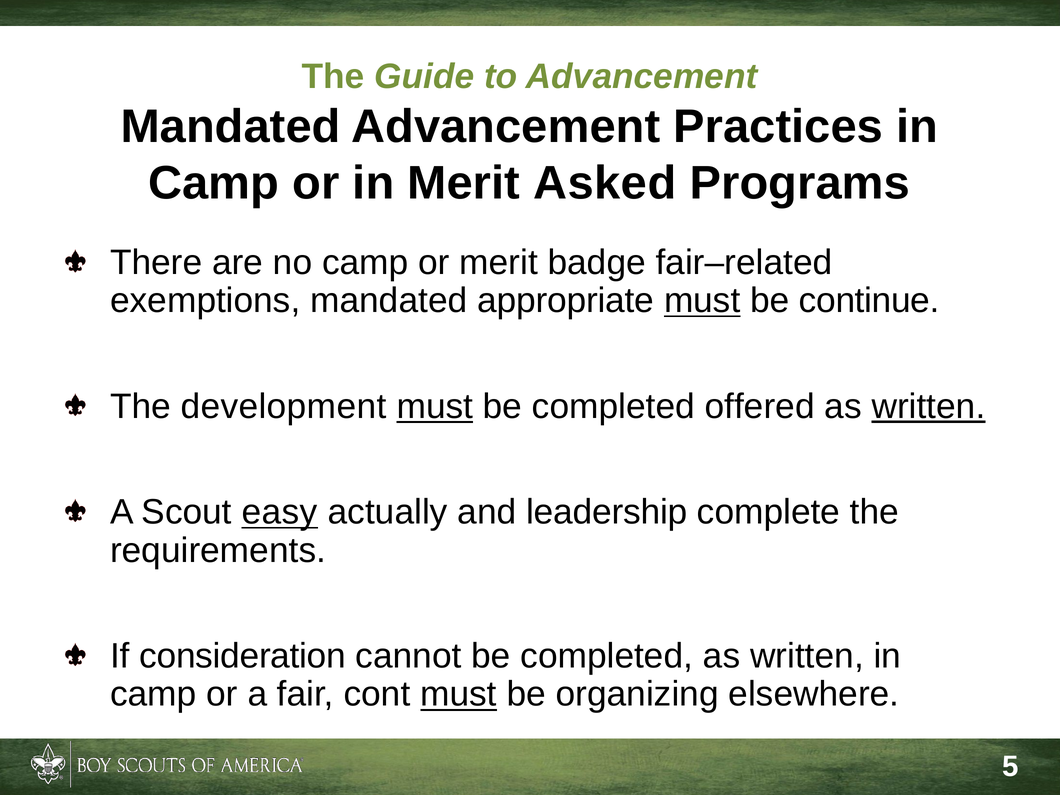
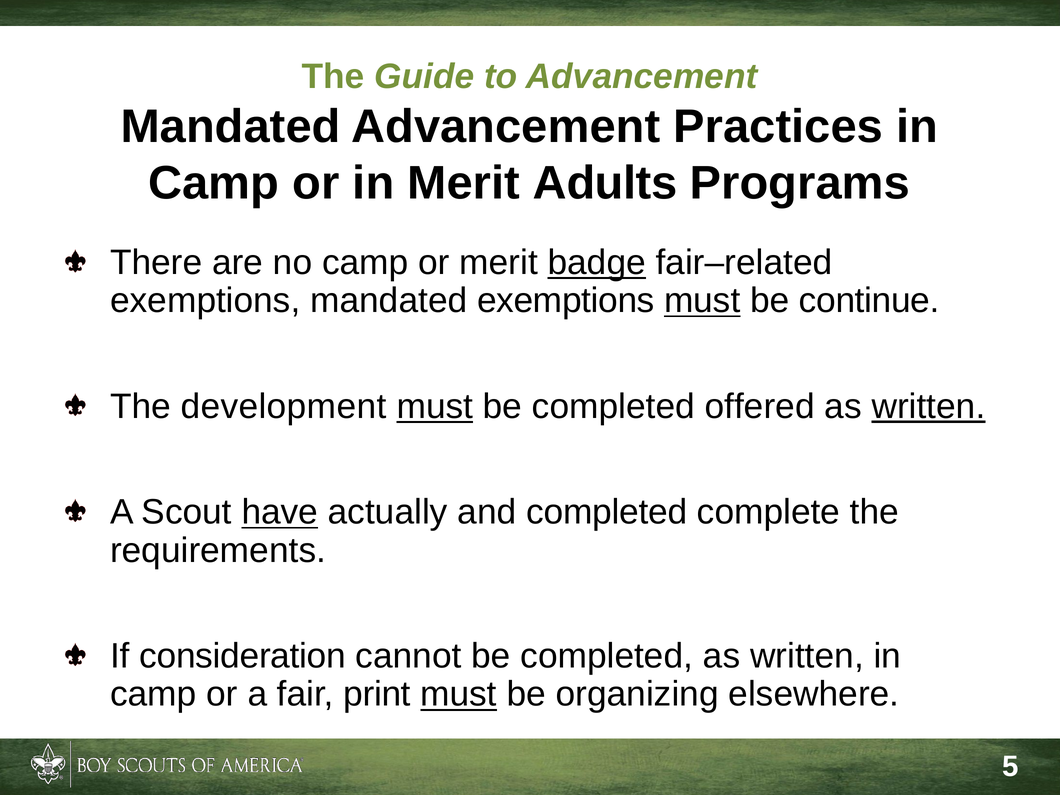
Asked: Asked -> Adults (605, 183)
badge underline: none -> present (597, 263)
mandated appropriate: appropriate -> exemptions (566, 301)
easy: easy -> have (280, 512)
and leadership: leadership -> completed (607, 512)
cont: cont -> print (377, 694)
